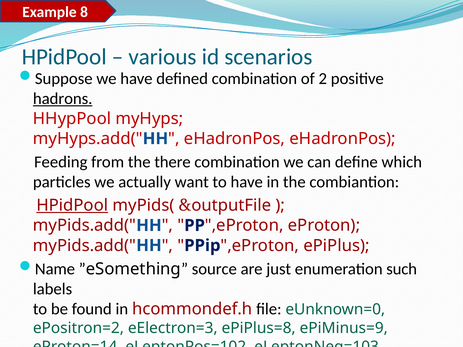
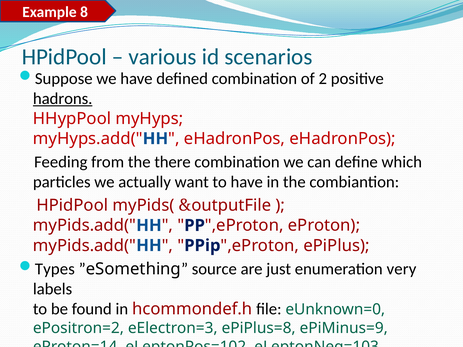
HPidPool underline: present -> none (72, 206)
Name: Name -> Types (55, 269)
such: such -> very (401, 269)
